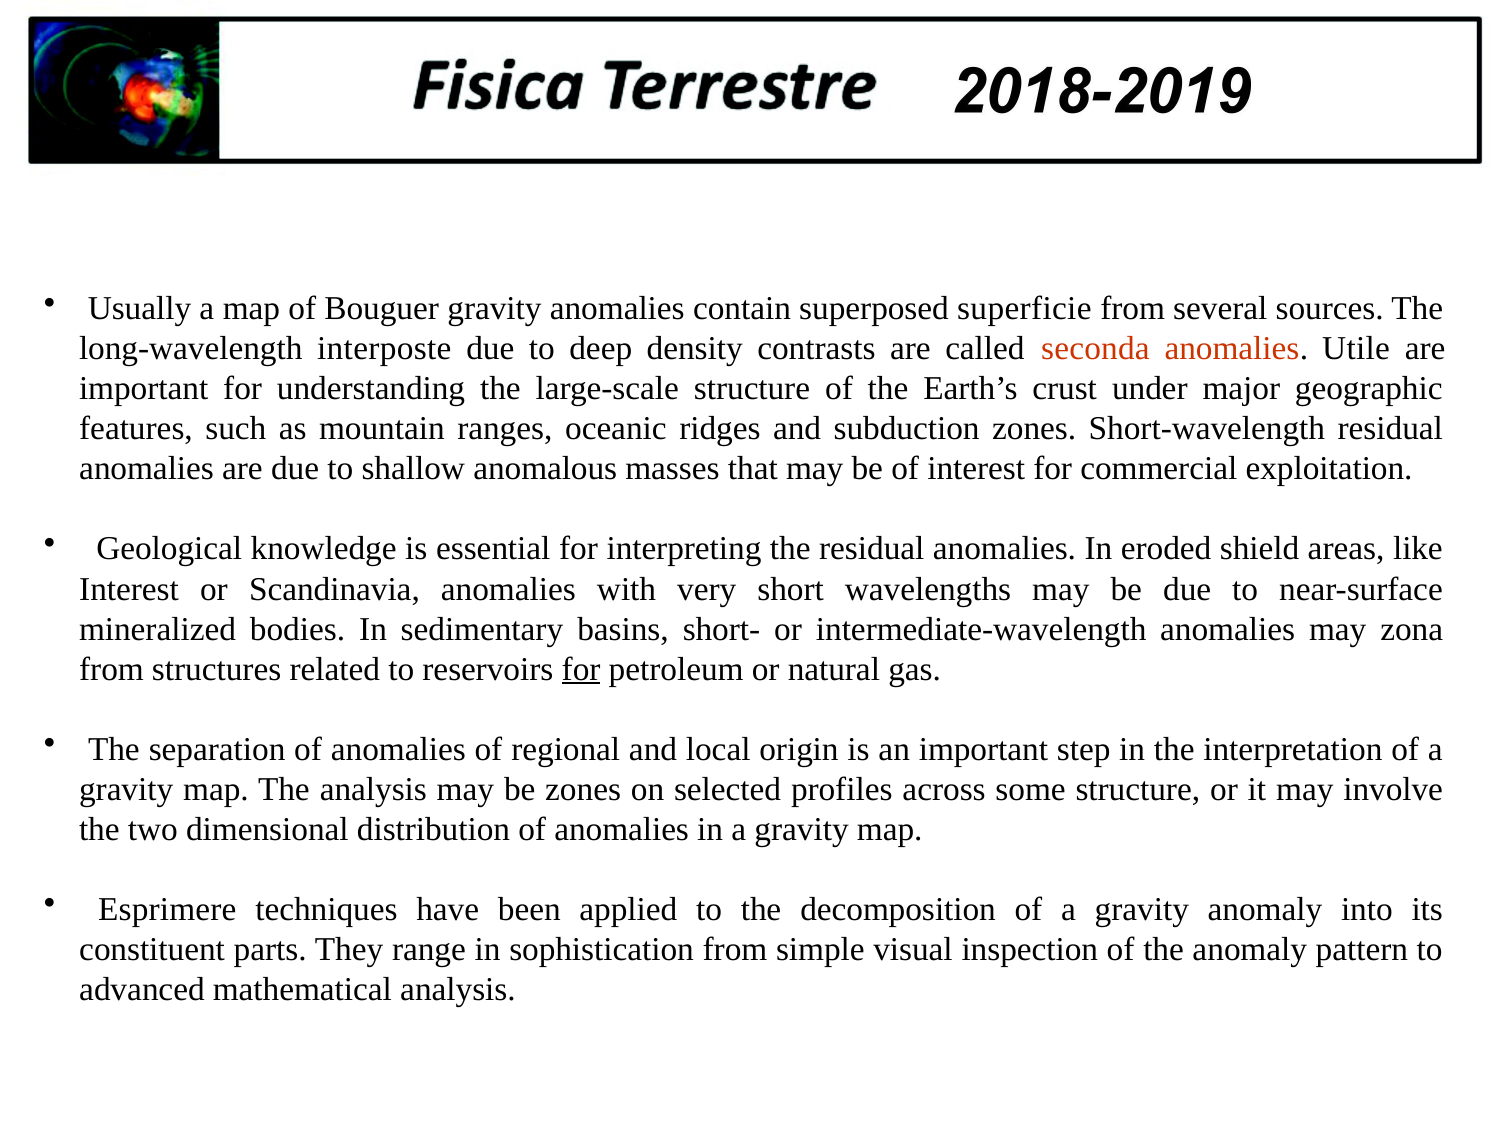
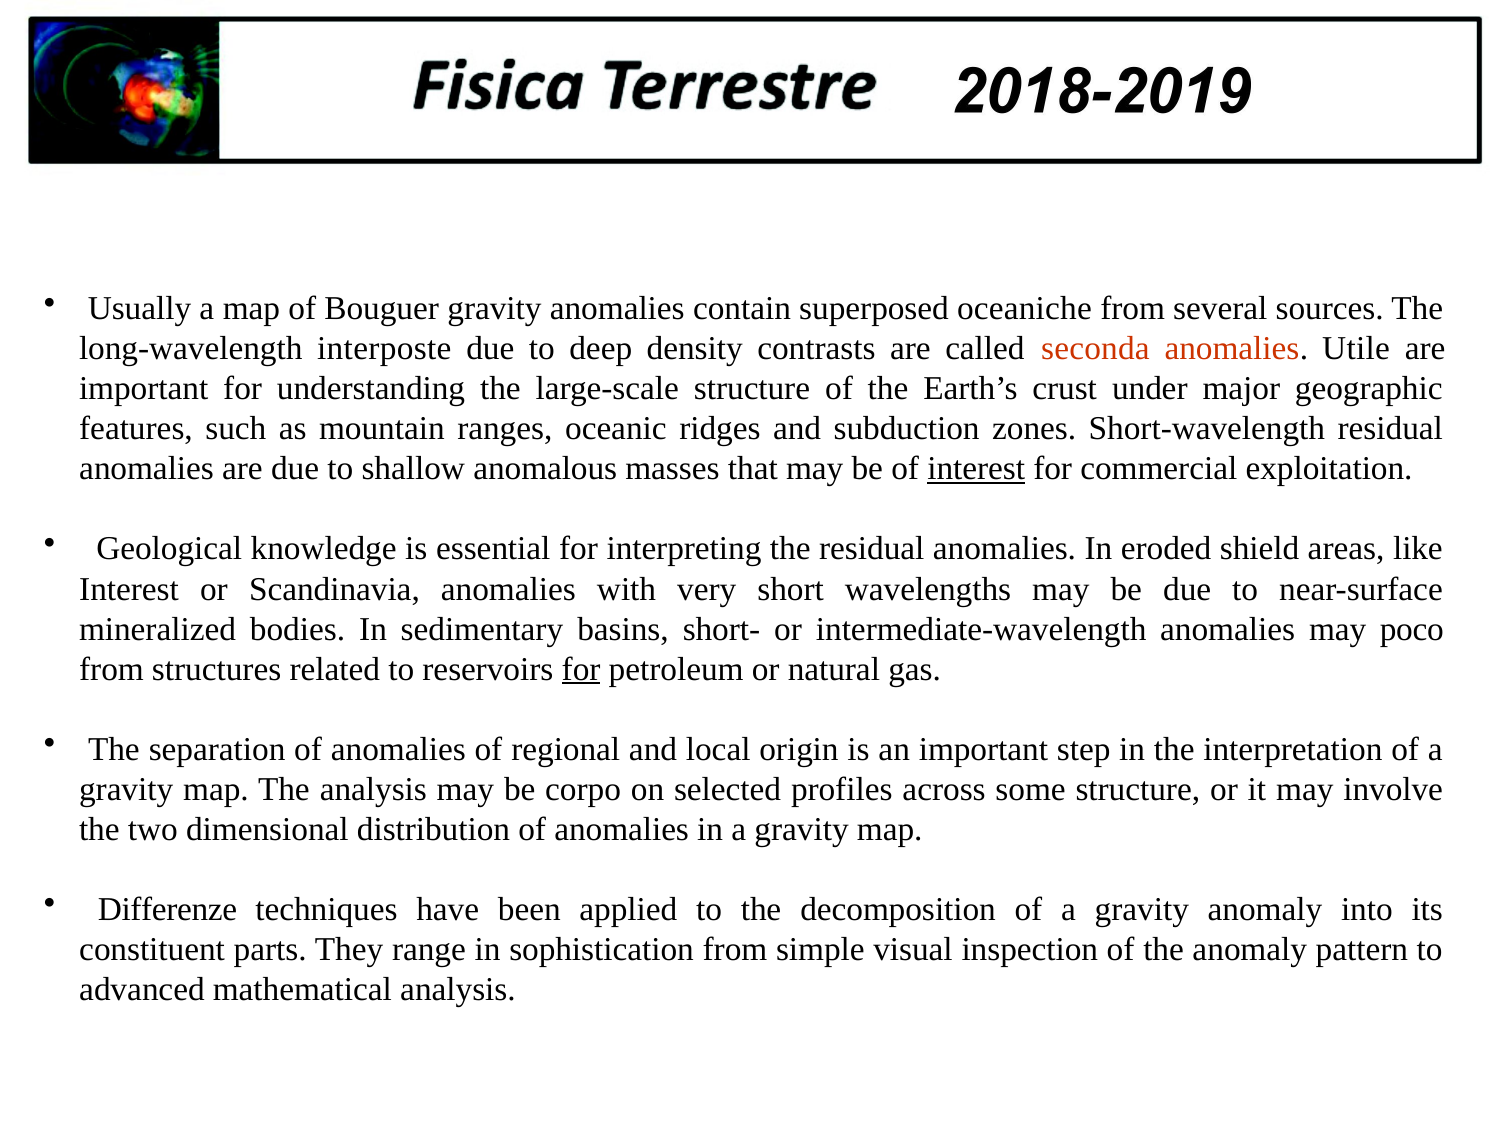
superficie: superficie -> oceaniche (1024, 309)
interest underline: none -> present (976, 469)
zona: zona -> poco (1412, 629)
be zones: zones -> corpo (583, 789)
Esprimere: Esprimere -> Differenze (168, 910)
